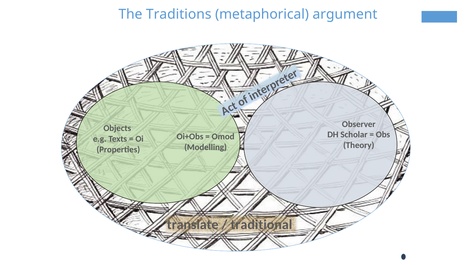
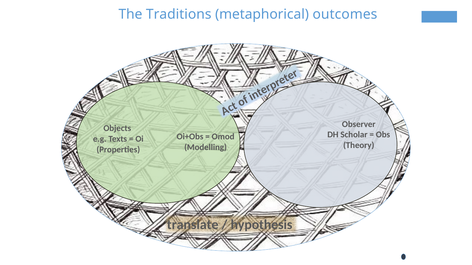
argument: argument -> outcomes (345, 14)
traditional: traditional -> hypothesis (261, 225)
